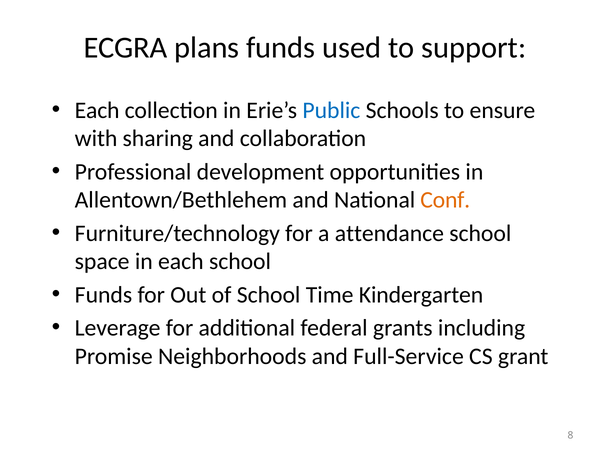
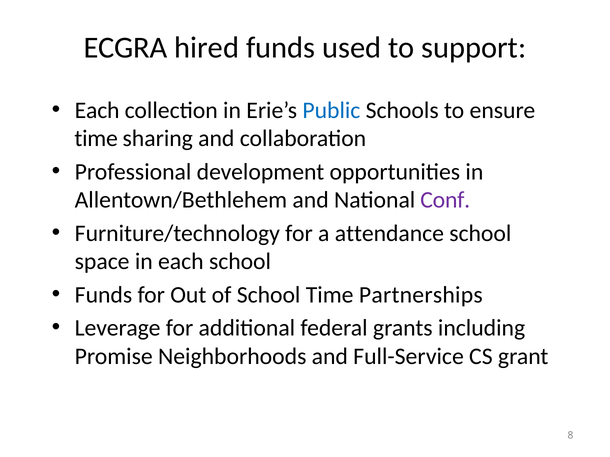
plans: plans -> hired (207, 48)
with: with -> time (96, 139)
Conf colour: orange -> purple (445, 200)
Kindergarten: Kindergarten -> Partnerships (421, 295)
